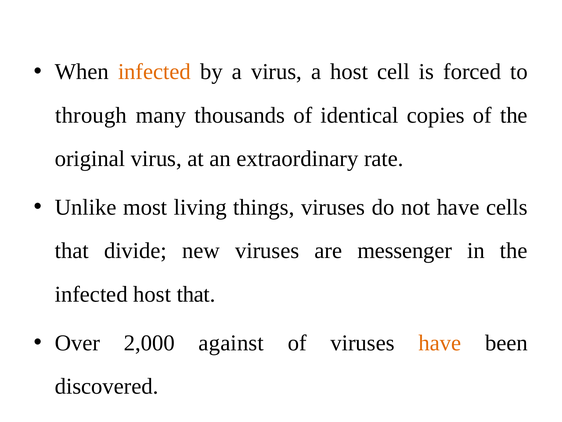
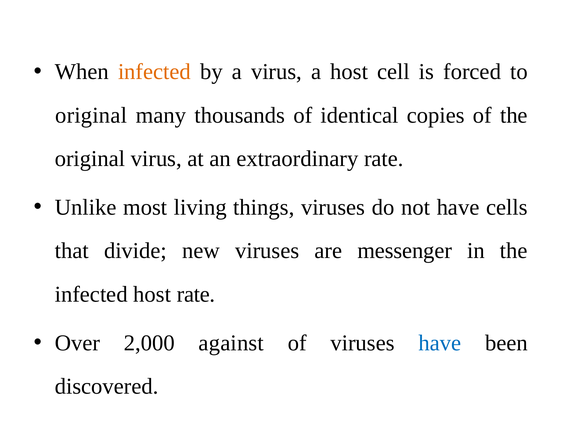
through: through -> original (91, 115)
host that: that -> rate (196, 294)
have colour: orange -> blue (440, 342)
